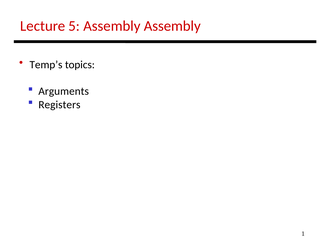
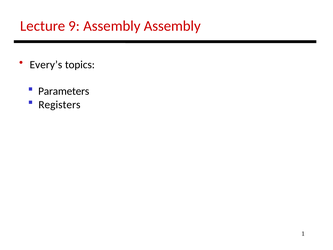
5: 5 -> 9 (74, 26)
Temp’s: Temp’s -> Every’s (46, 65)
Arguments: Arguments -> Parameters (64, 91)
